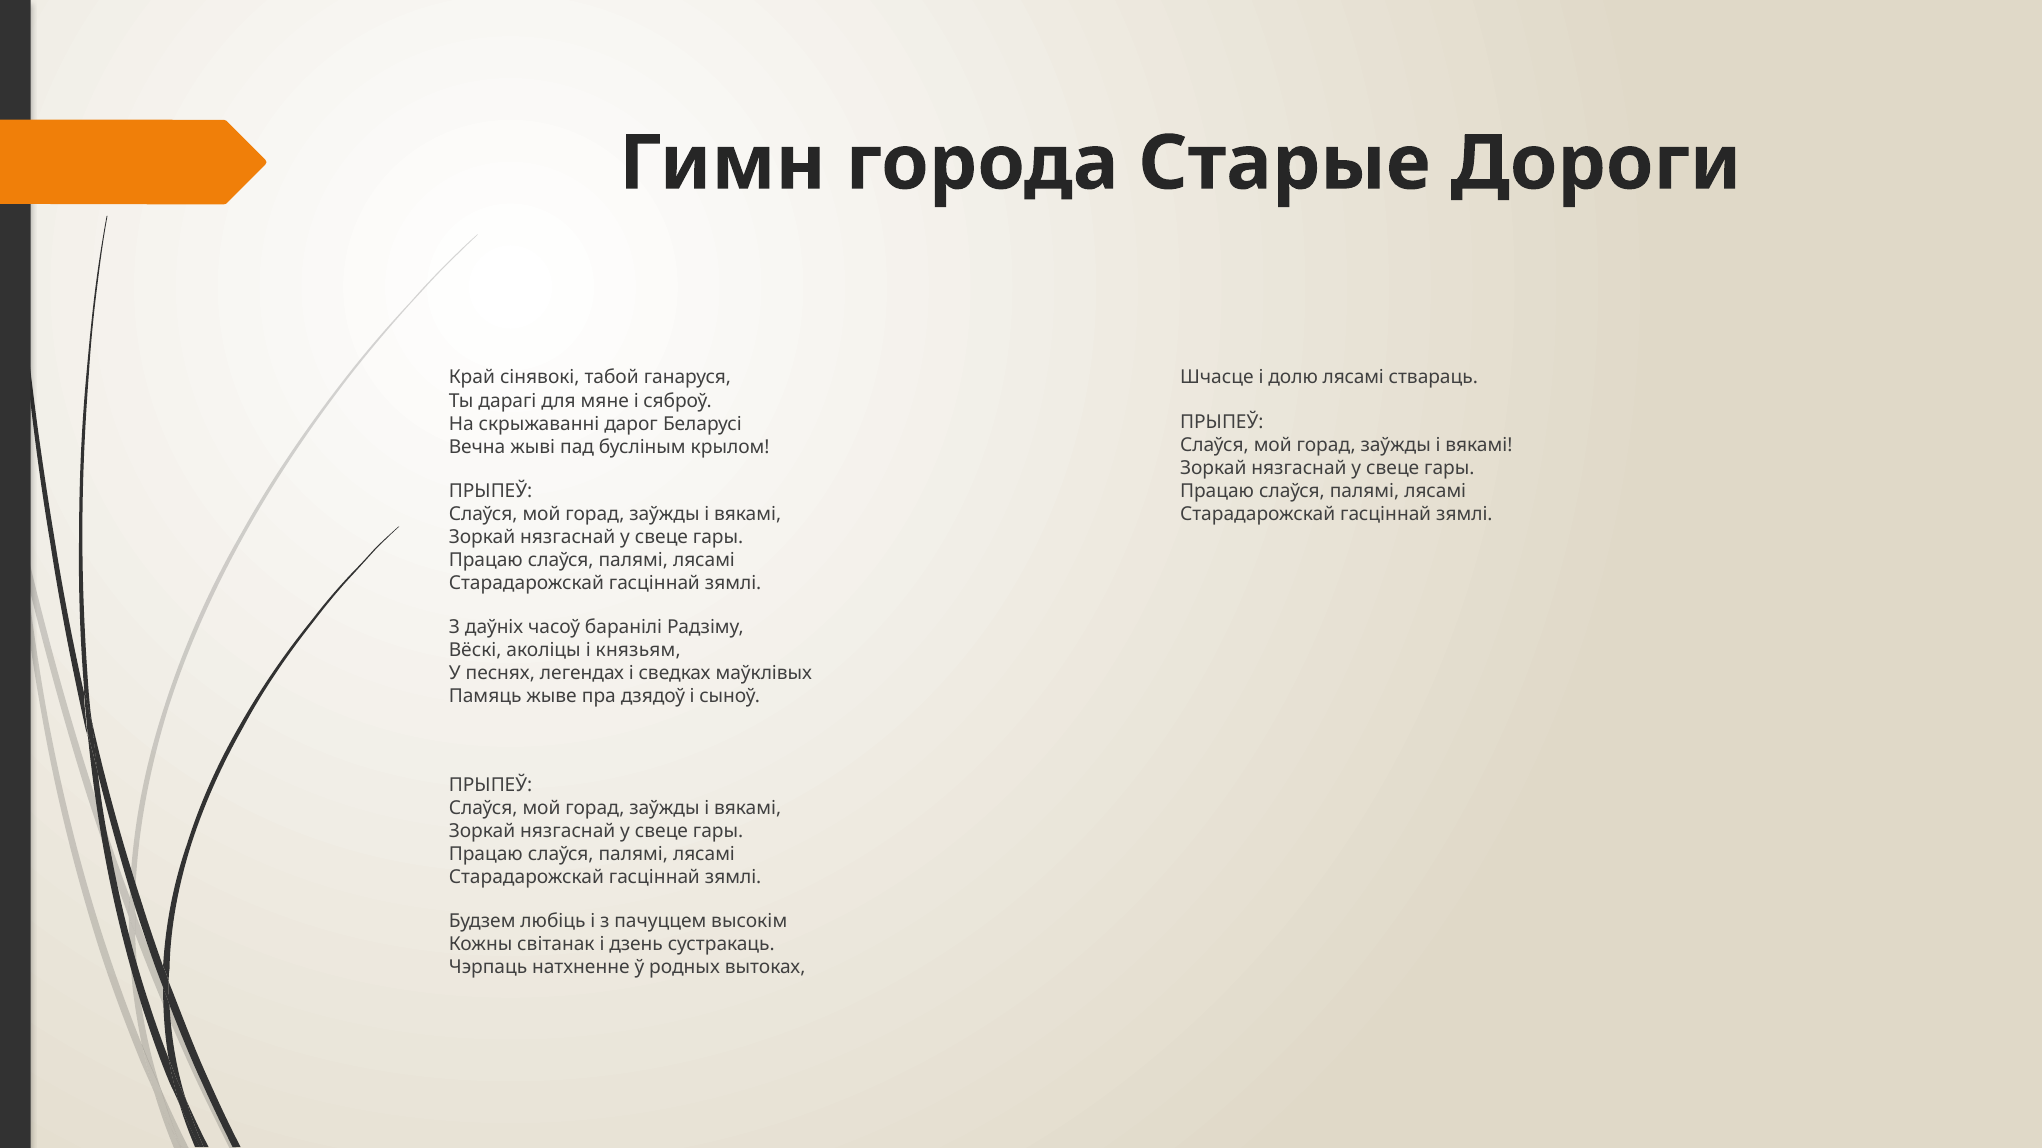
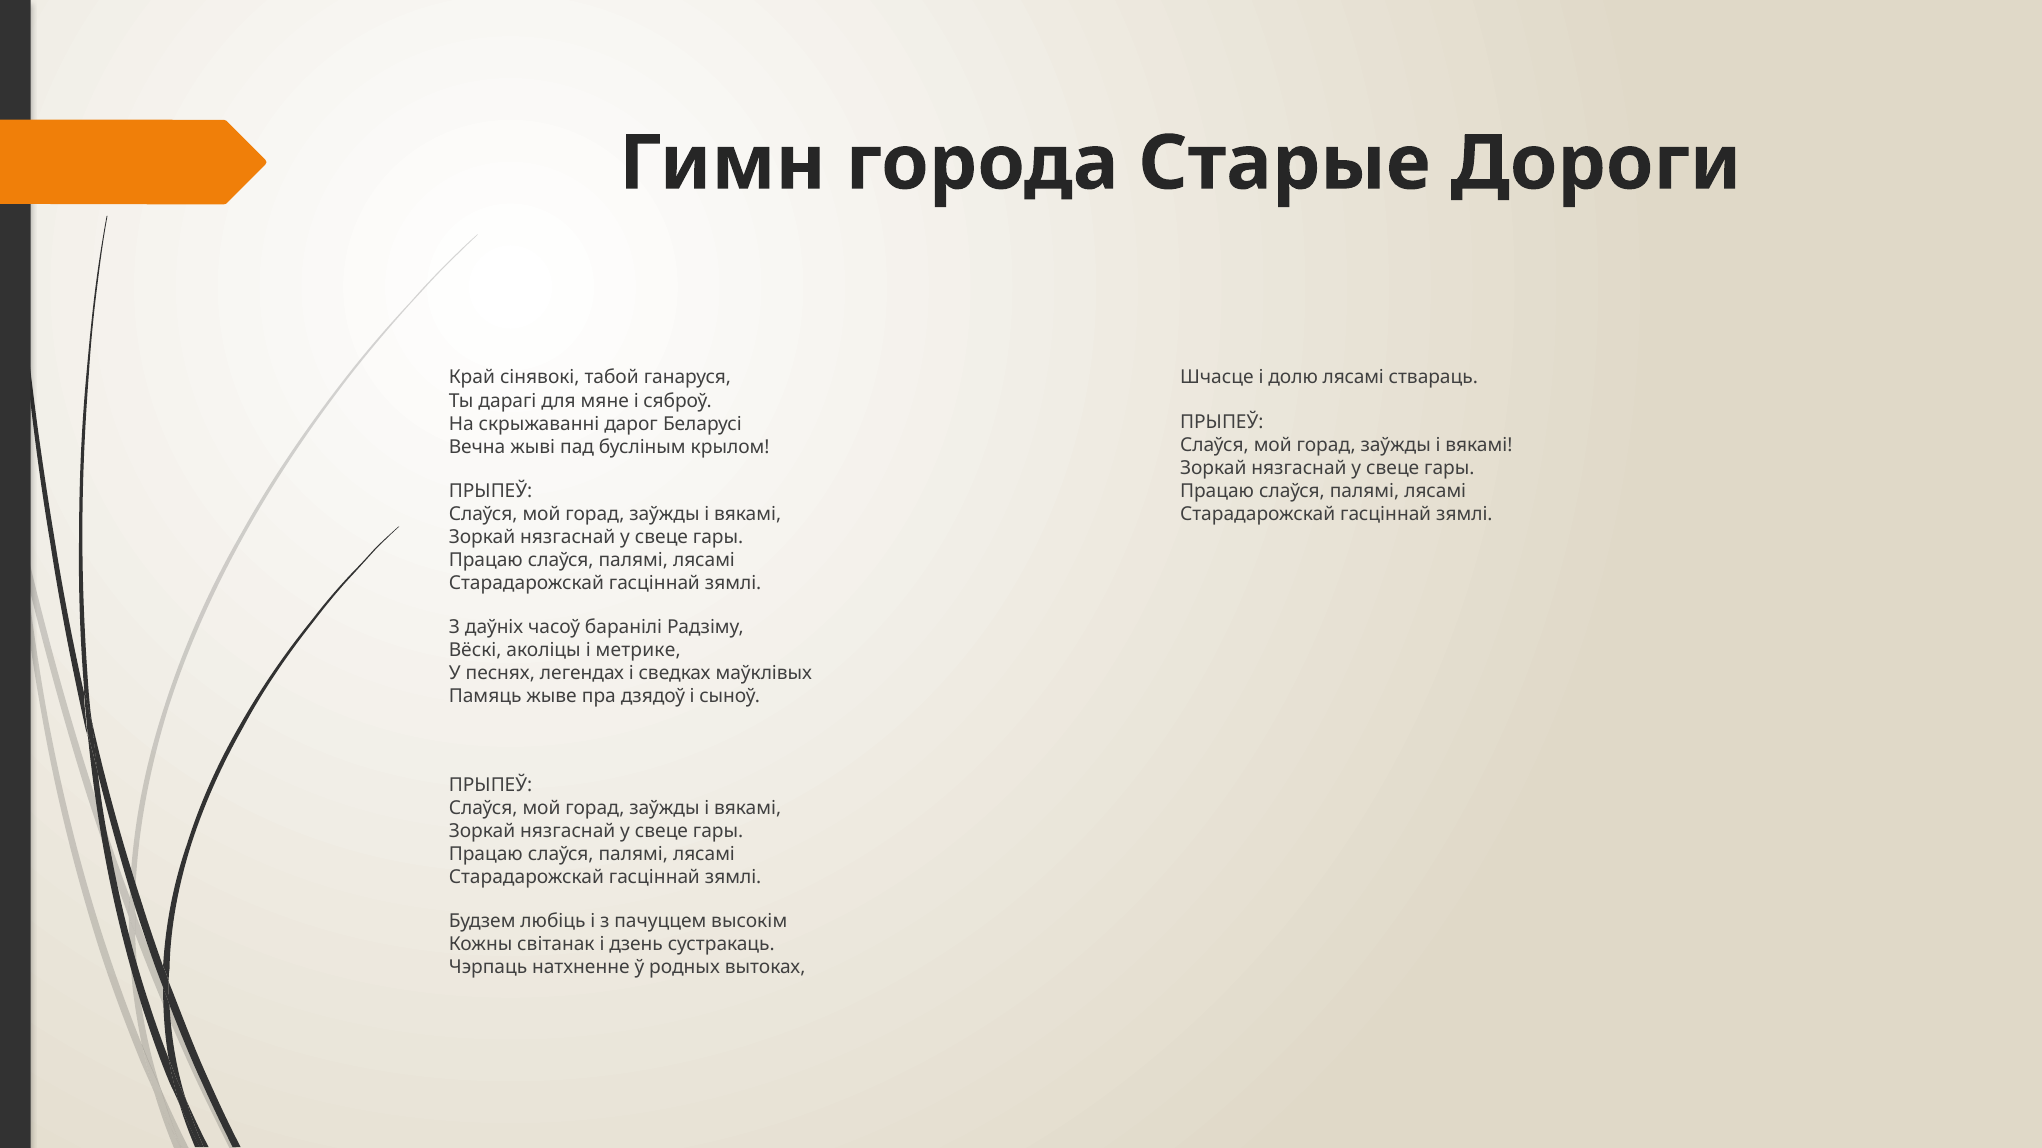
князьям: князьям -> метрике (638, 651)
